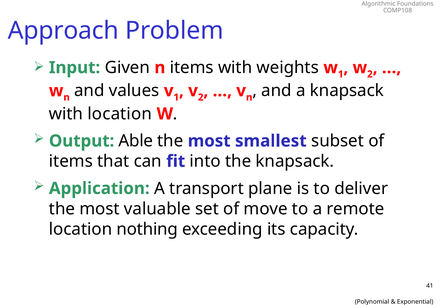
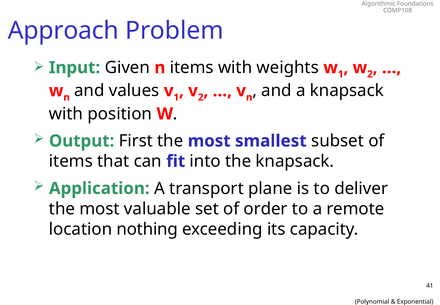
with location: location -> position (120, 114)
Able: Able -> First (136, 141)
move: move -> order (266, 208)
